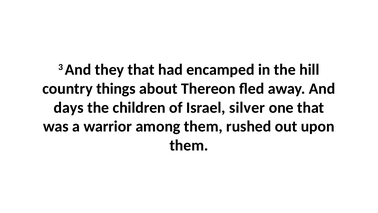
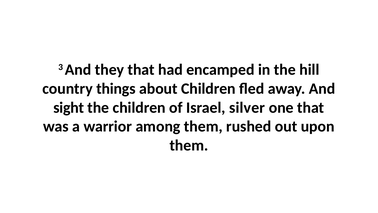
about Thereon: Thereon -> Children (208, 89)
days: days -> sight (69, 107)
